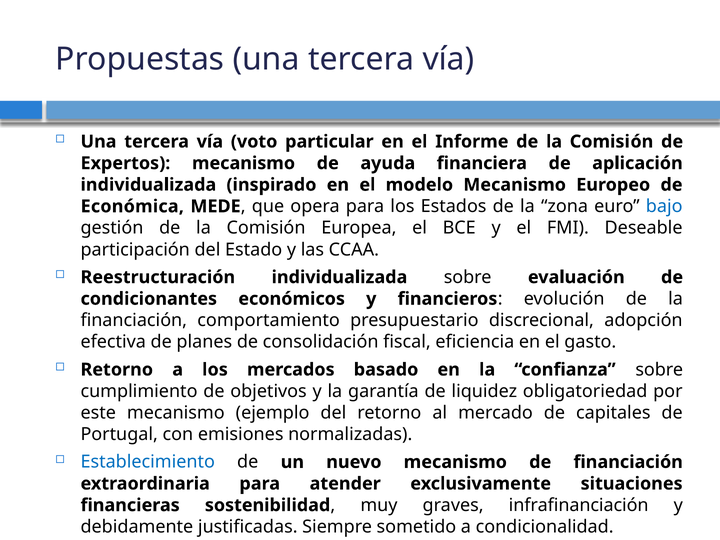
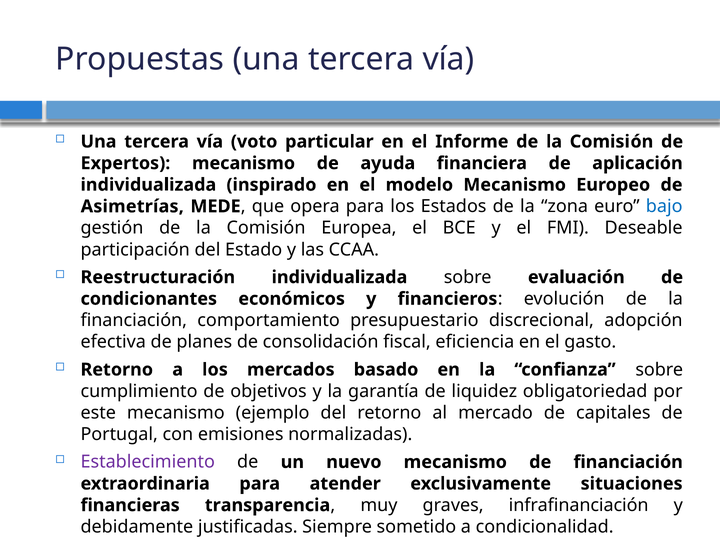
Económica: Económica -> Asimetrías (132, 206)
Establecimiento colour: blue -> purple (148, 462)
sostenibilidad: sostenibilidad -> transparencia (268, 505)
